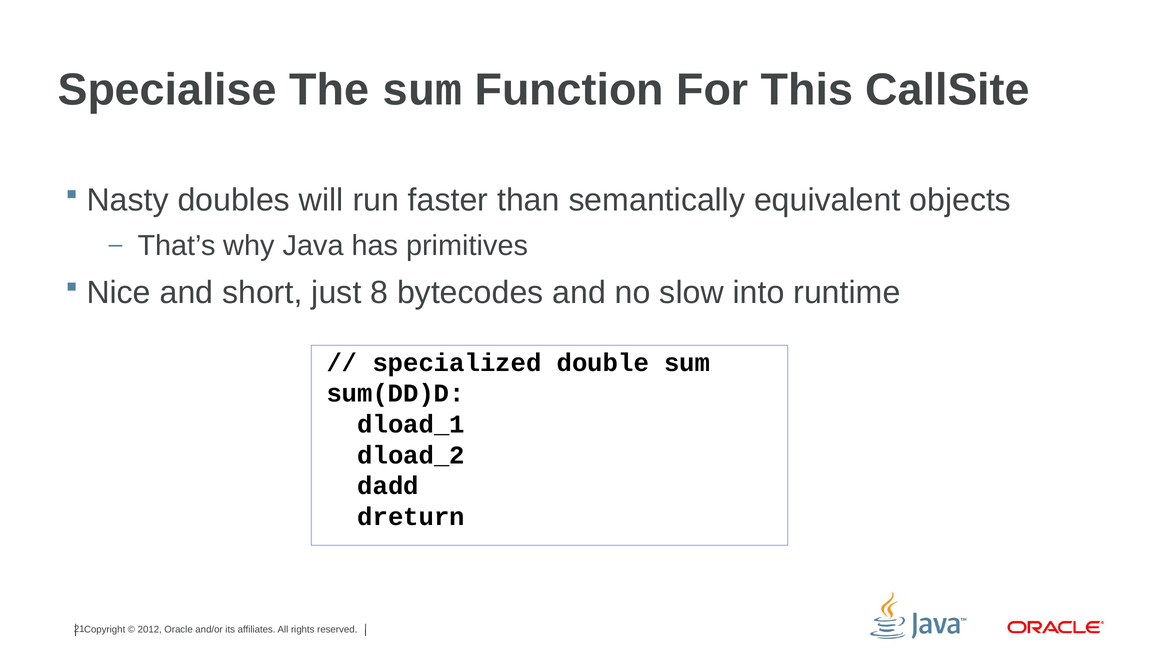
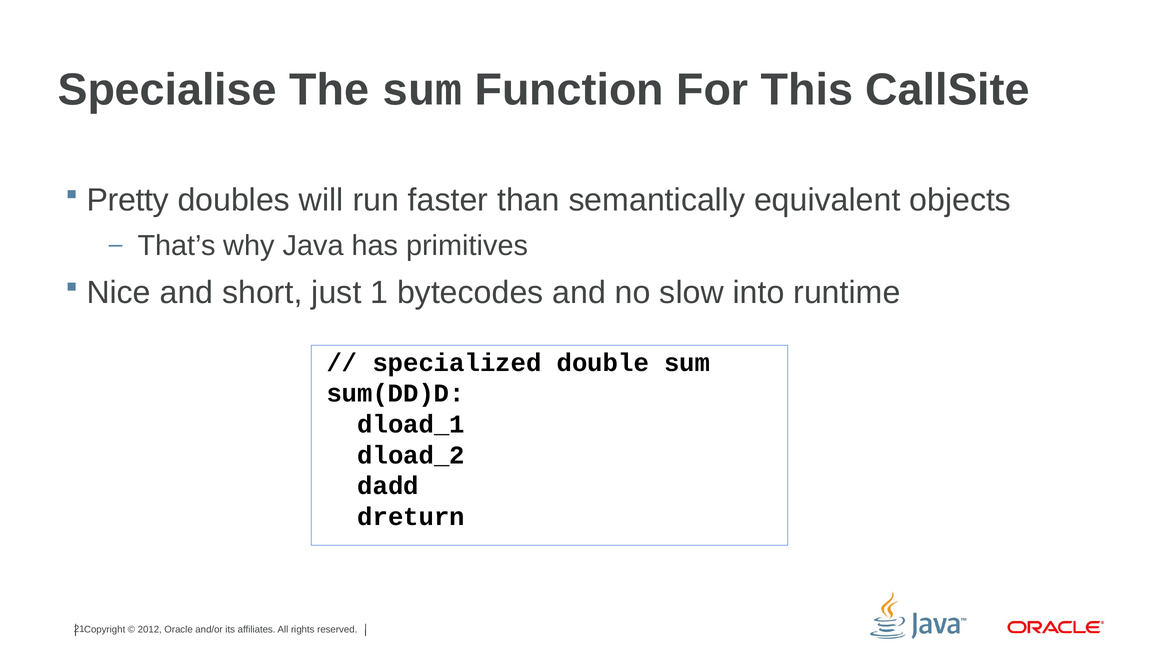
Nasty: Nasty -> Pretty (128, 200)
8: 8 -> 1 (379, 292)
